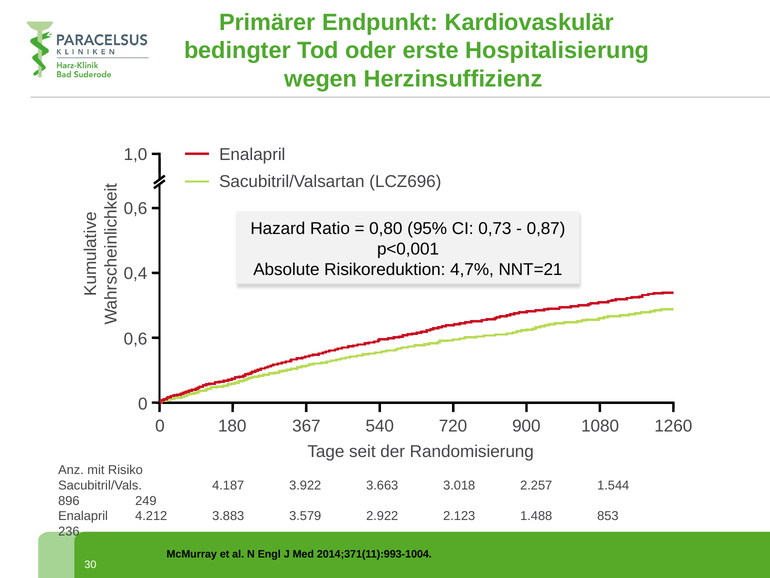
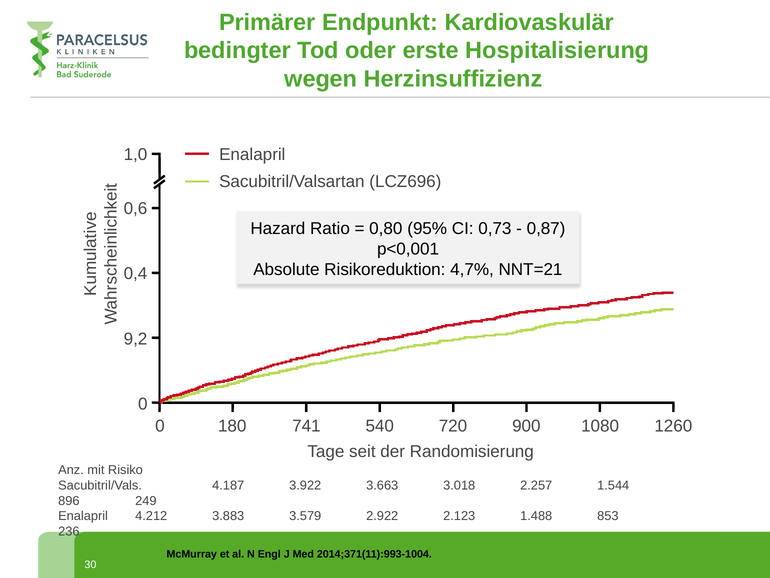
0,6: 0,6 -> 9,2 (136, 339)
367: 367 -> 741 (306, 426)
